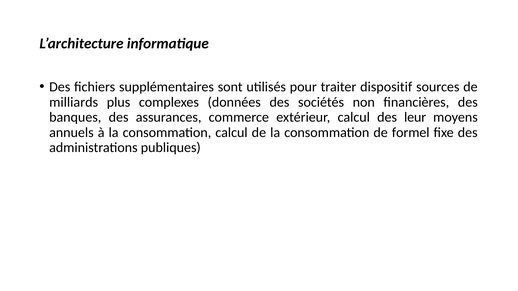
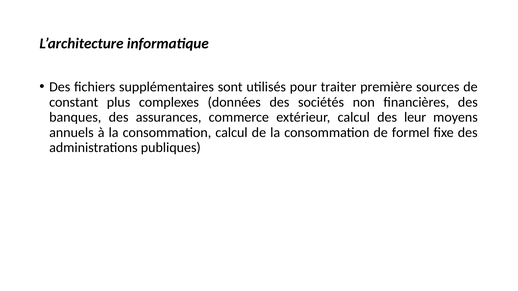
dispositif: dispositif -> première (386, 87)
milliards: milliards -> constant (74, 102)
